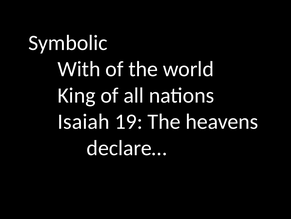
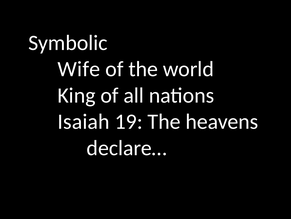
With: With -> Wife (79, 69)
